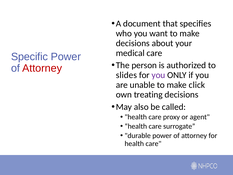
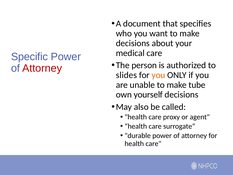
you colour: purple -> orange (158, 75)
click: click -> tube (197, 85)
treating: treating -> yourself (148, 95)
